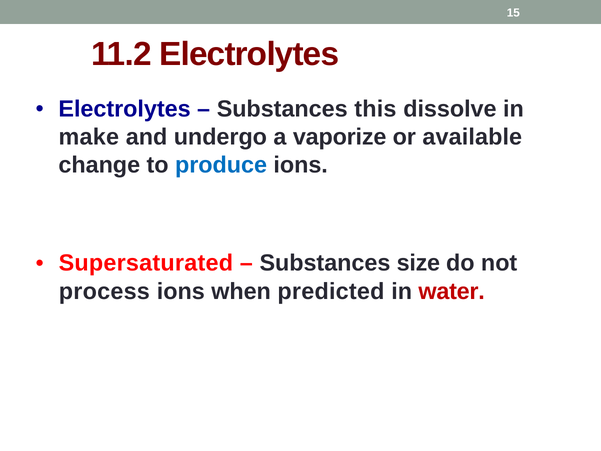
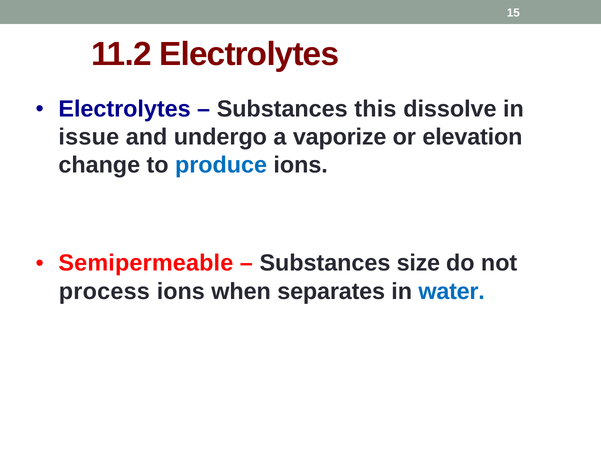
make: make -> issue (89, 137)
available: available -> elevation (472, 137)
Supersaturated: Supersaturated -> Semipermeable (146, 263)
predicted: predicted -> separates (331, 291)
water colour: red -> blue (452, 291)
